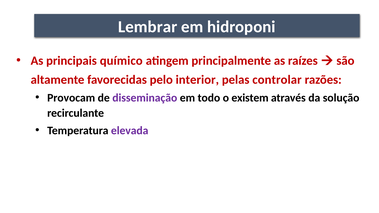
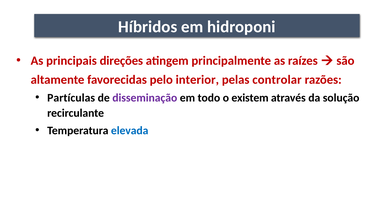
Lembrar: Lembrar -> Híbridos (148, 27)
químico: químico -> direções (121, 61)
Provocam: Provocam -> Partículas (71, 98)
elevada colour: purple -> blue (130, 131)
